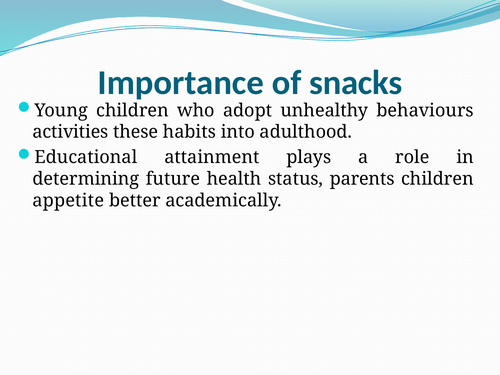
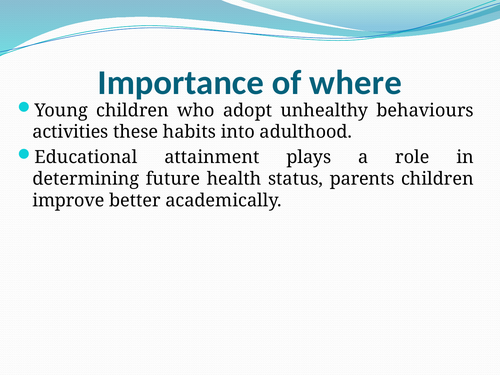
snacks: snacks -> where (356, 83)
appetite: appetite -> improve (68, 201)
